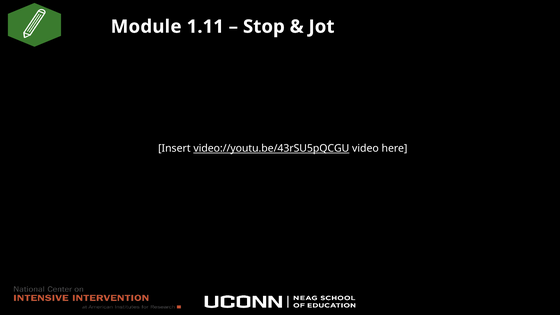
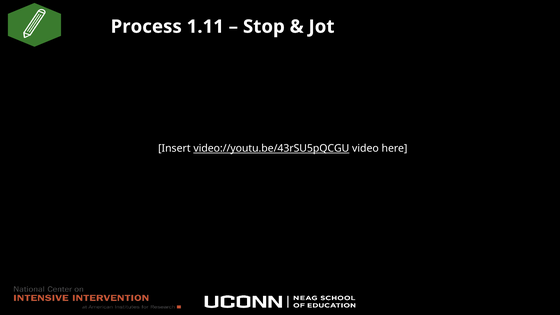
Module: Module -> Process (146, 27)
